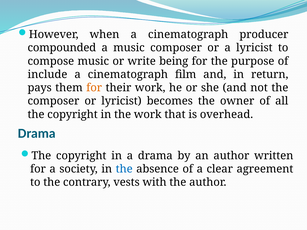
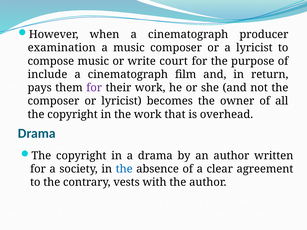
compounded: compounded -> examination (62, 48)
being: being -> court (174, 61)
for colour: orange -> purple (94, 88)
